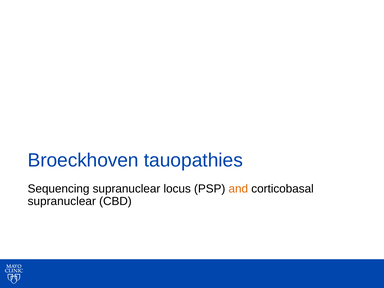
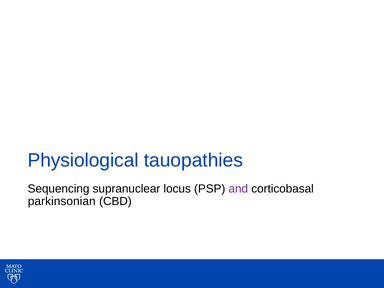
Broeckhoven: Broeckhoven -> Physiological (83, 160)
and colour: orange -> purple (238, 189)
supranuclear: supranuclear -> parkinsonian (62, 201)
